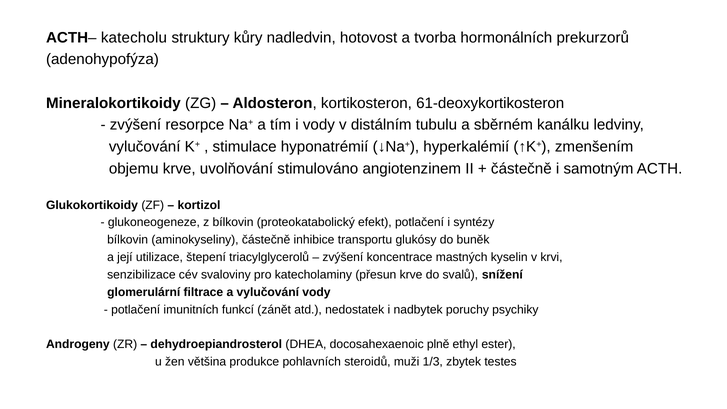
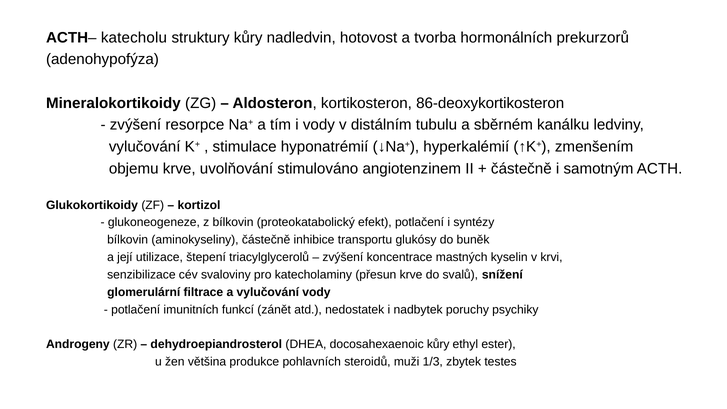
61-deoxykortikosteron: 61-deoxykortikosteron -> 86-deoxykortikosteron (490, 103)
docosahexaenoic plně: plně -> kůry (438, 344)
